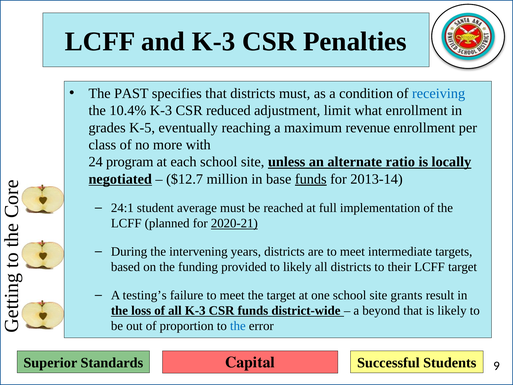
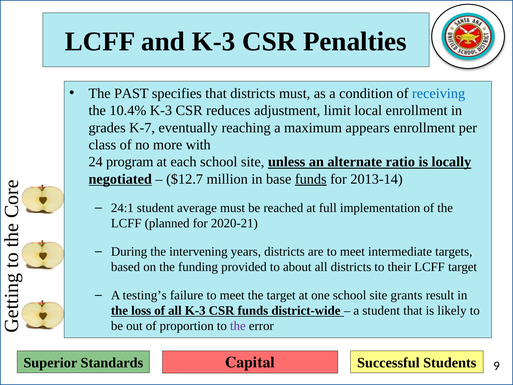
reduced: reduced -> reduces (228, 110)
what: what -> local (368, 110)
K-5: K-5 -> K-7 (142, 128)
revenue: revenue -> appears (368, 128)
2020-21 underline: present -> none (234, 223)
to likely: likely -> about (297, 267)
a beyond: beyond -> student (381, 310)
the colour: blue -> purple (238, 326)
